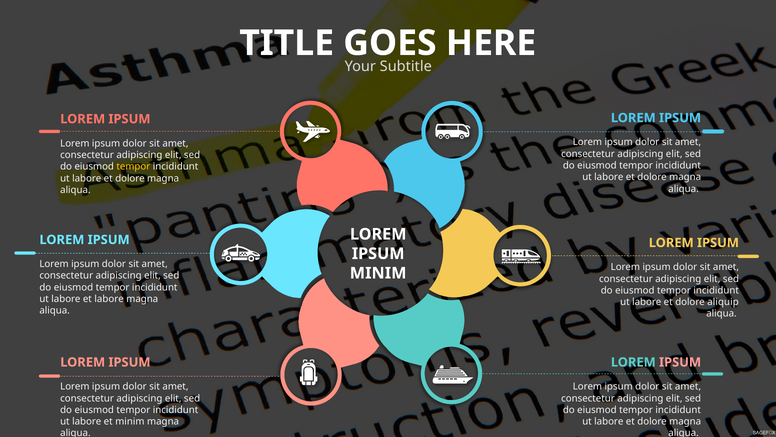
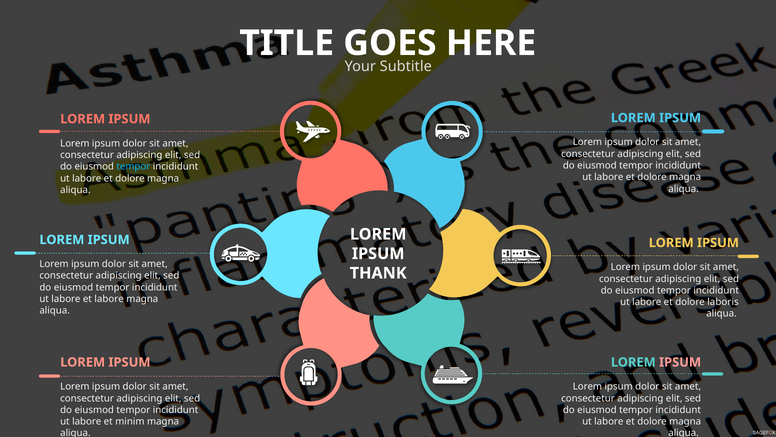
tempor colour: yellow -> light blue (133, 166)
MINIM: MINIM -> THANK (378, 273)
aliquip: aliquip -> laboris (723, 302)
